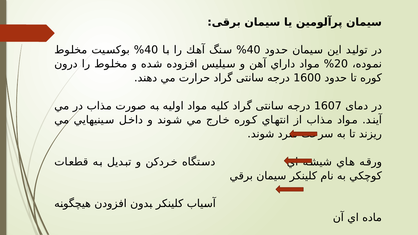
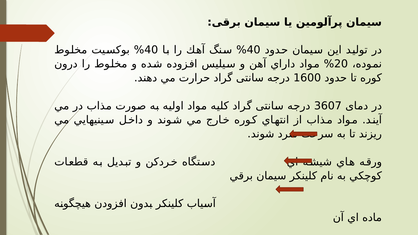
1607: 1607 -> 3607 (328, 106)
